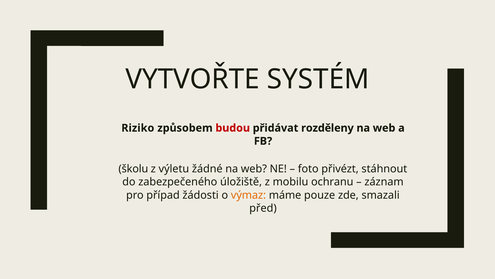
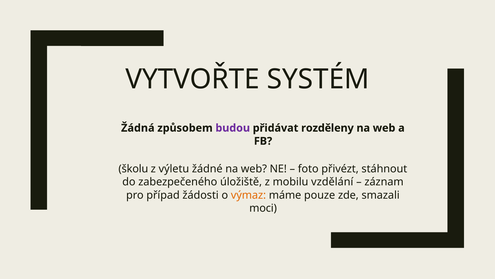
Riziko: Riziko -> Žádná (138, 128)
budou colour: red -> purple (233, 128)
ochranu: ochranu -> vzdělání (332, 182)
před: před -> moci (263, 208)
